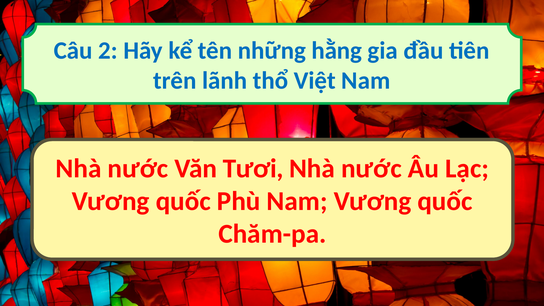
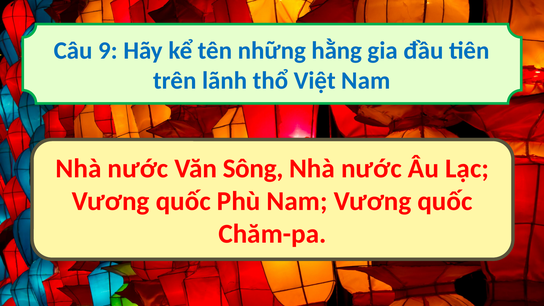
2: 2 -> 9 (108, 51)
Tươi: Tươi -> Sông (253, 169)
